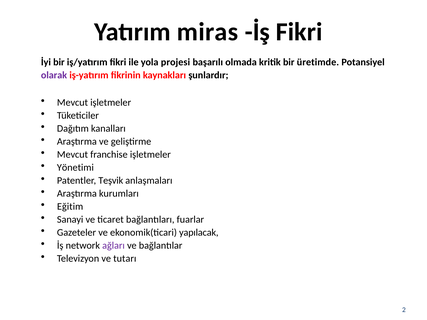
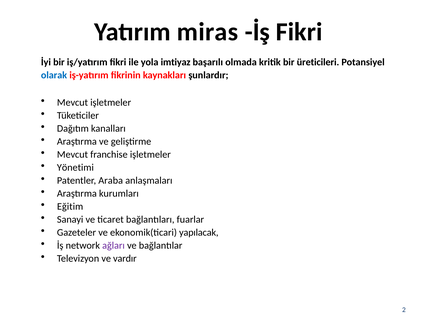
projesi: projesi -> imtiyaz (176, 62)
üretimde: üretimde -> üreticileri (318, 62)
olarak colour: purple -> blue (54, 75)
Teşvik: Teşvik -> Araba (111, 181)
tutarı: tutarı -> vardır (125, 259)
